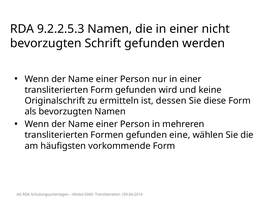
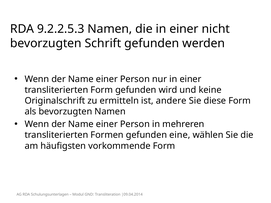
dessen: dessen -> andere (171, 101)
